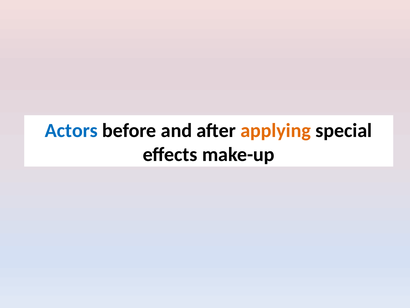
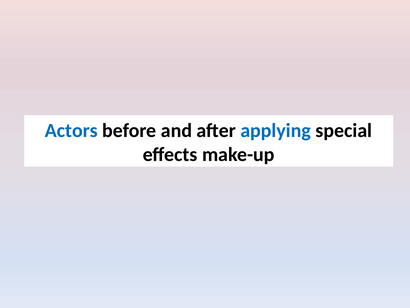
applying colour: orange -> blue (276, 130)
